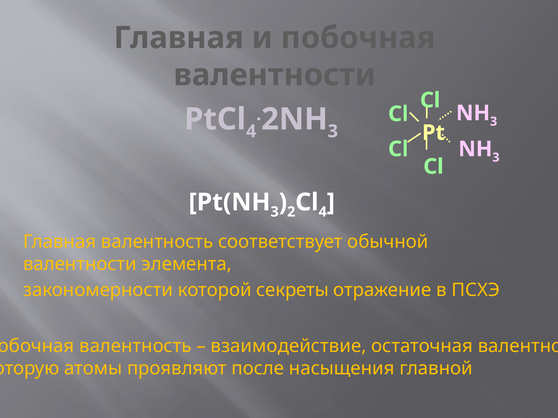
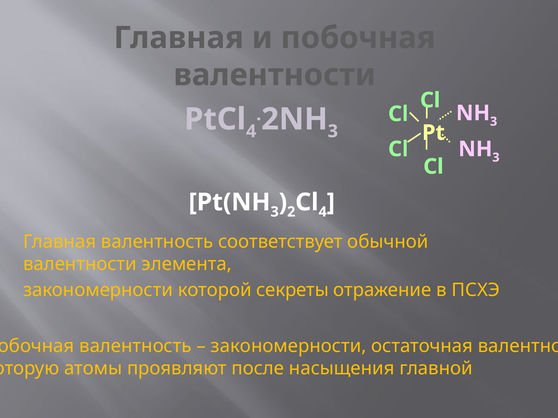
взаимодействие: взаимодействие -> закономерности (288, 346)
